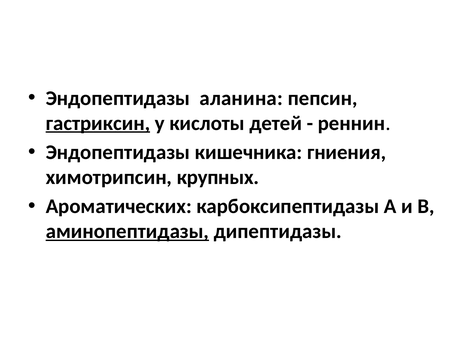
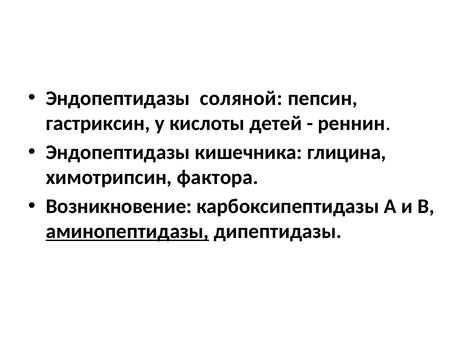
аланина: аланина -> соляной (241, 98)
гастриксин underline: present -> none (98, 123)
гниения: гниения -> глицина (347, 153)
крупных: крупных -> фактора (218, 178)
Ароматических: Ароматических -> Возникновение (119, 207)
